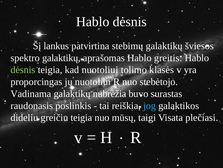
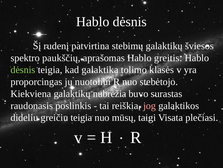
lankus: lankus -> rudenį (56, 46)
spektro galaktikų: galaktikų -> paukščių (61, 58)
kad nuotoliui: nuotoliui -> galaktika (100, 70)
Vadinama: Vadinama -> Kiekviena (31, 93)
jog colour: light blue -> pink (150, 105)
